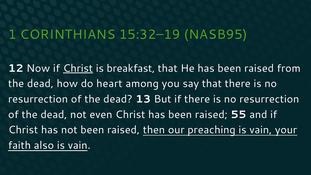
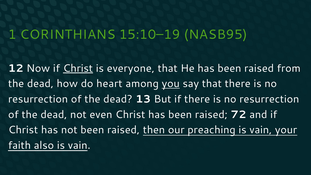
15:32–19: 15:32–19 -> 15:10–19 (150, 35)
breakfast: breakfast -> everyone (131, 68)
you underline: none -> present (171, 84)
55: 55 -> 72 (239, 114)
